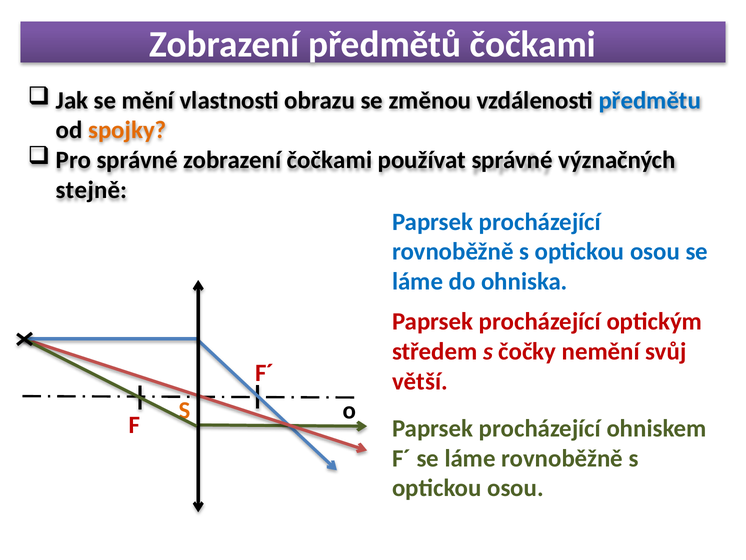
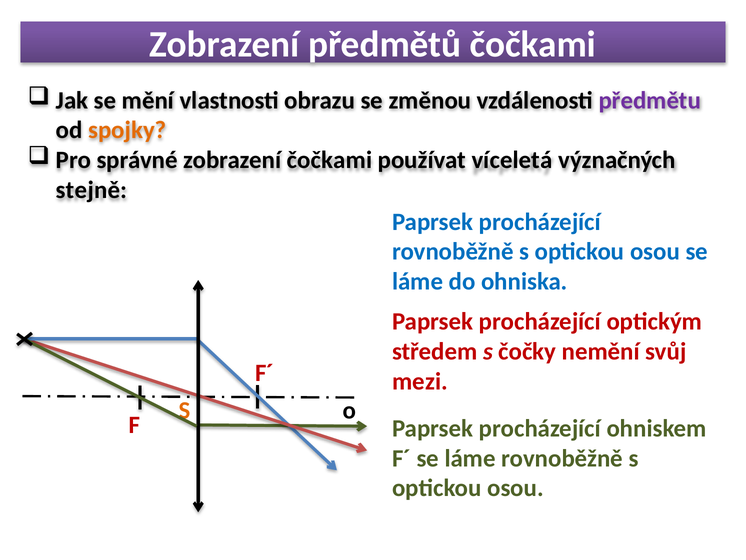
předmětu colour: blue -> purple (650, 100)
používat správné: správné -> víceletá (512, 160)
větší: větší -> mezi (420, 381)
